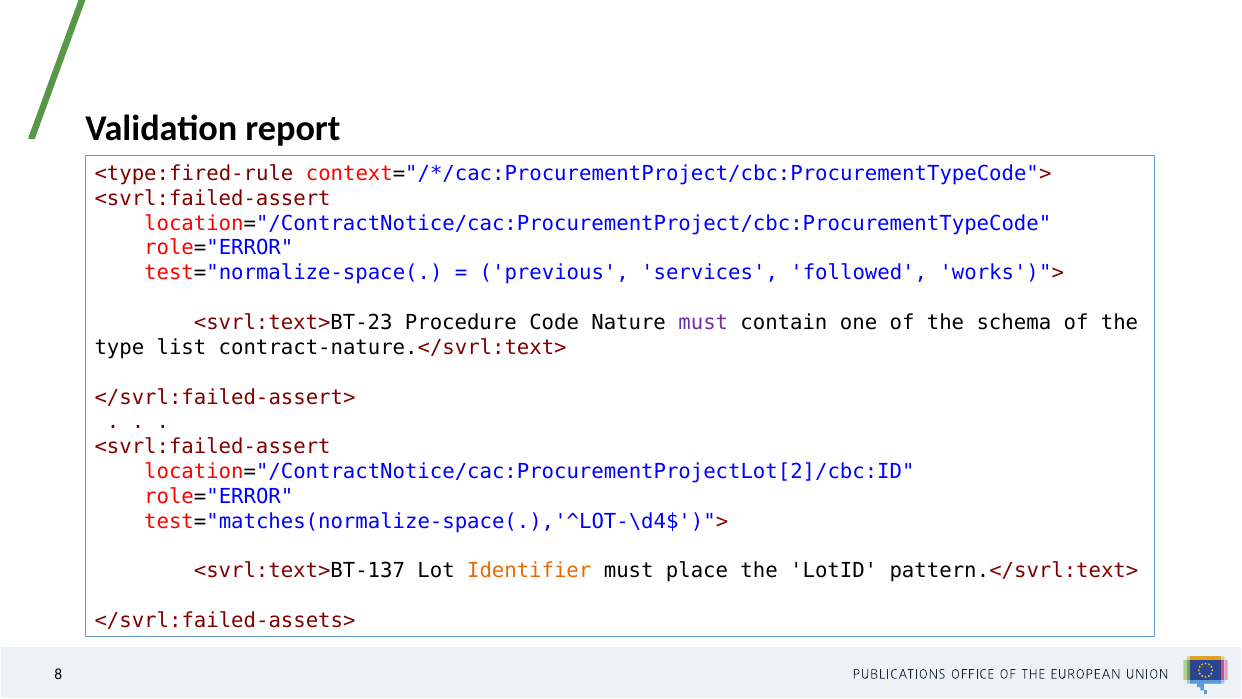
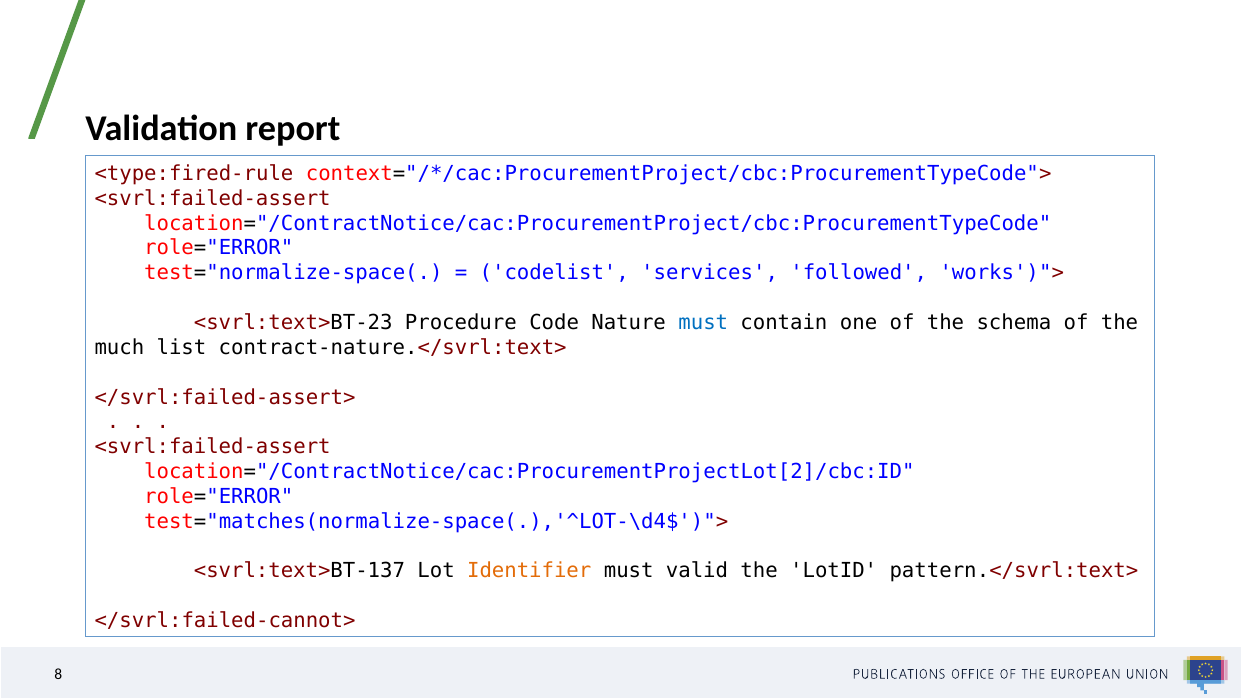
previous: previous -> codelist (554, 273)
must colour: purple -> blue (703, 322)
type: type -> much (119, 347)
place: place -> valid (697, 571)
</svrl:failed-assets>: </svrl:failed-assets> -> </svrl:failed-cannot> (225, 620)
